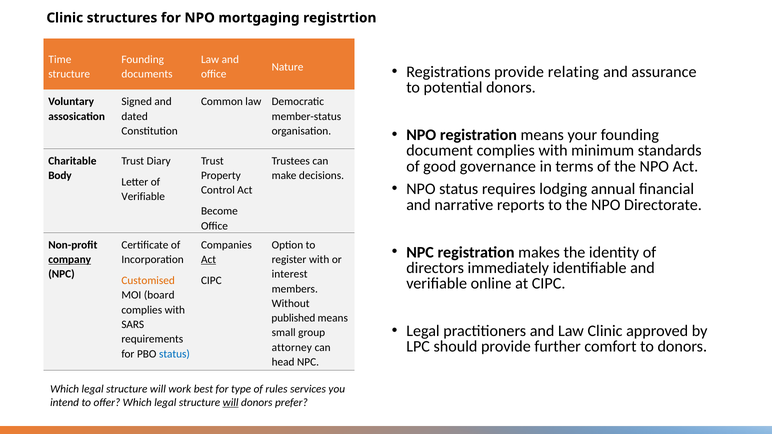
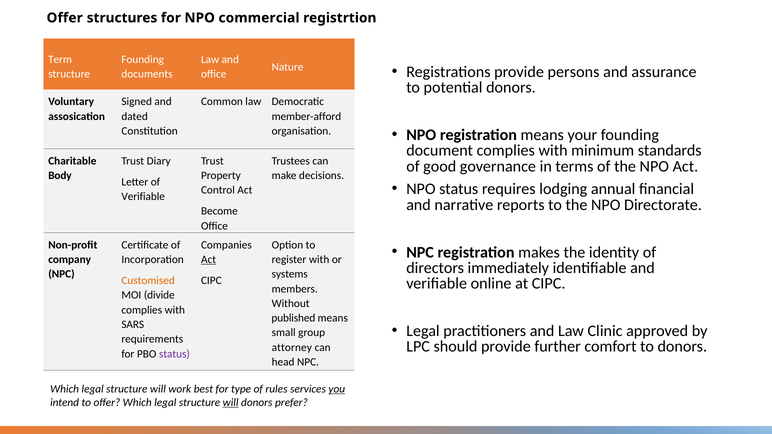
Clinic: Clinic -> Offer (65, 18)
mortgaging: mortgaging -> commercial (259, 18)
Time: Time -> Term (60, 60)
relating: relating -> persons (574, 72)
member-status: member-status -> member-afford (306, 116)
company underline: present -> none (70, 260)
interest: interest -> systems (290, 274)
board: board -> divide (159, 295)
status colour: blue -> purple (174, 354)
you underline: none -> present (337, 389)
